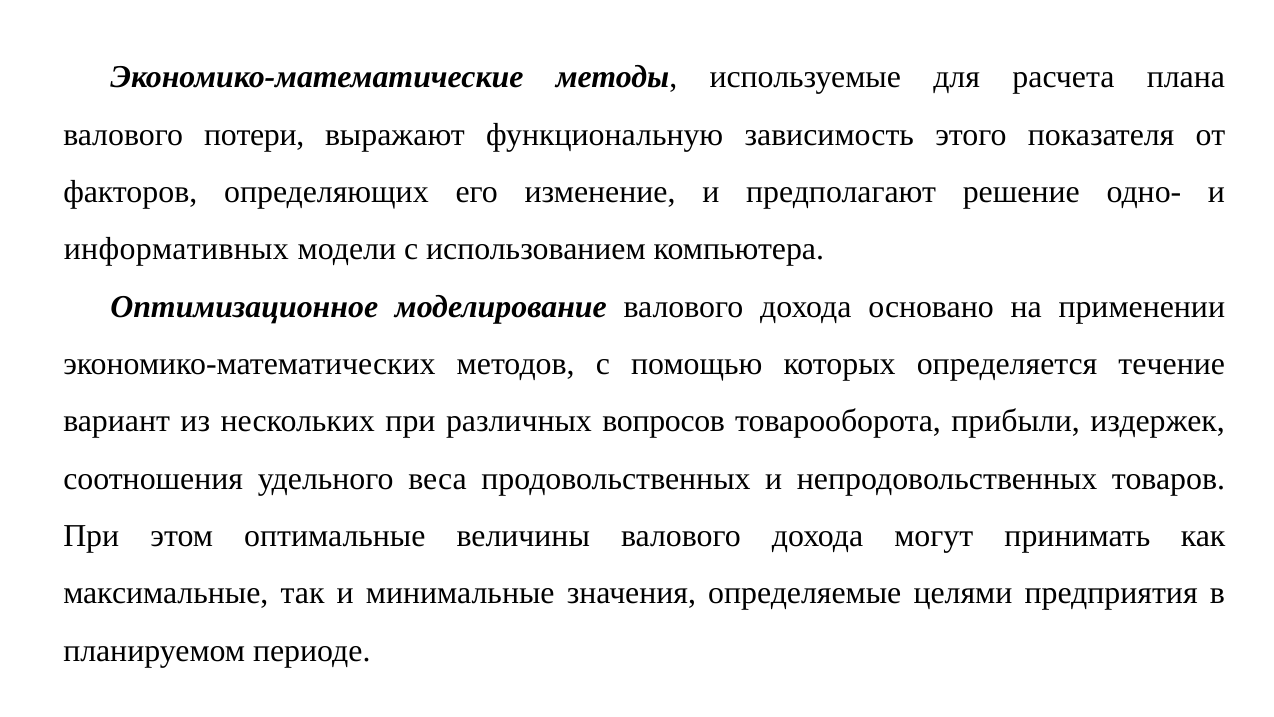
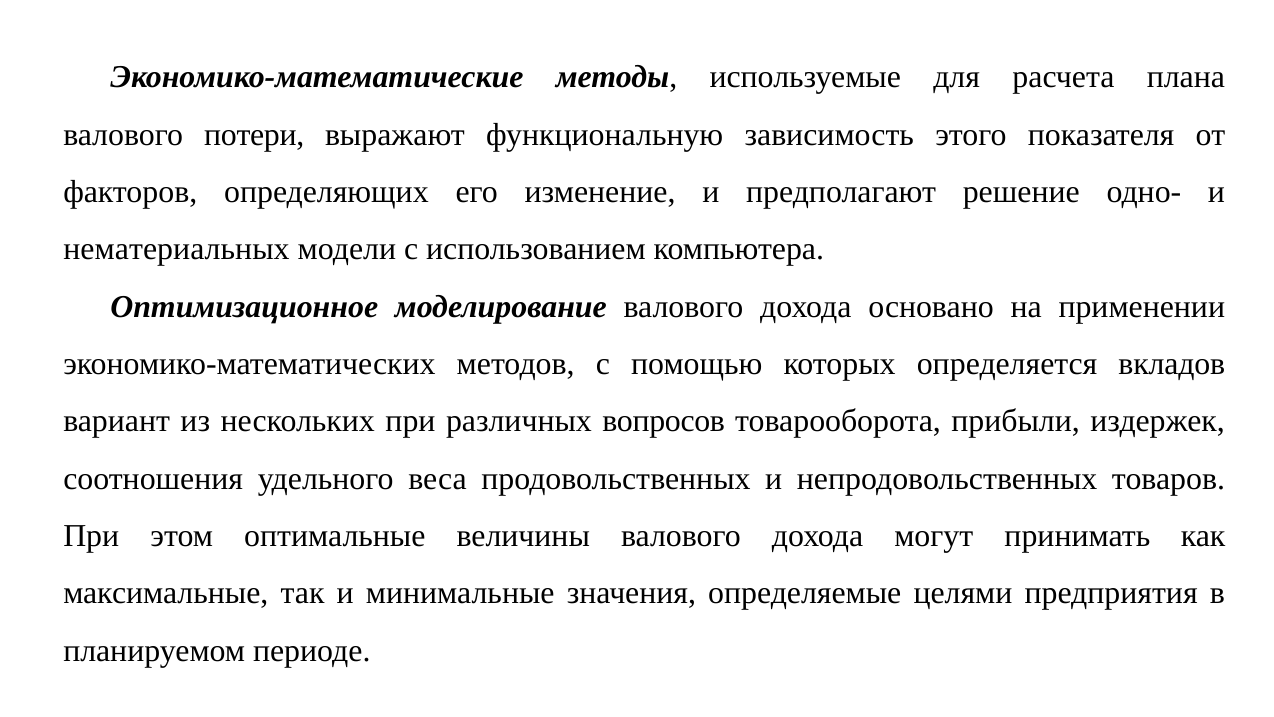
информативных: информативных -> нематериальных (176, 249)
течение: течение -> вкладов (1172, 364)
